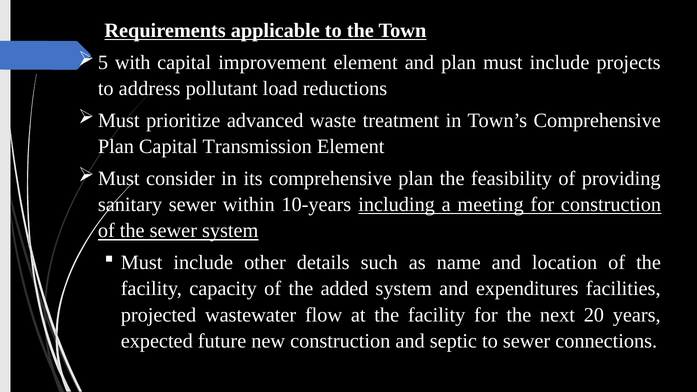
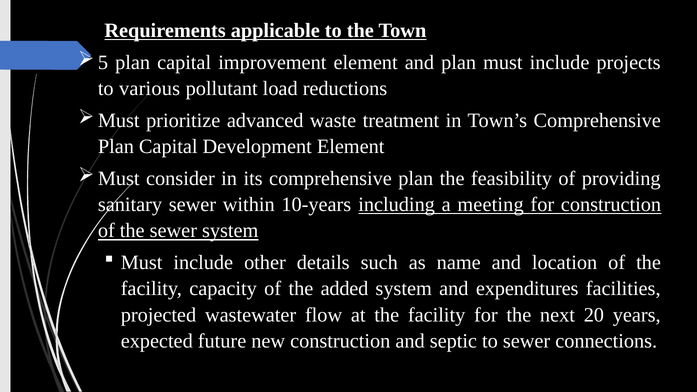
with: with -> plan (133, 62)
address: address -> various (150, 89)
Transmission: Transmission -> Development (257, 147)
